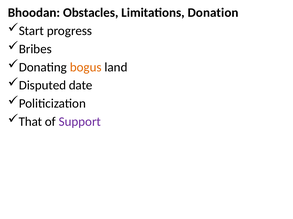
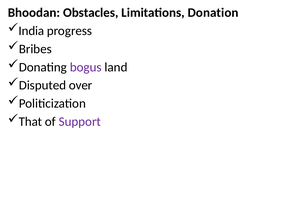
Start: Start -> India (31, 31)
bogus colour: orange -> purple (86, 67)
date: date -> over (81, 86)
